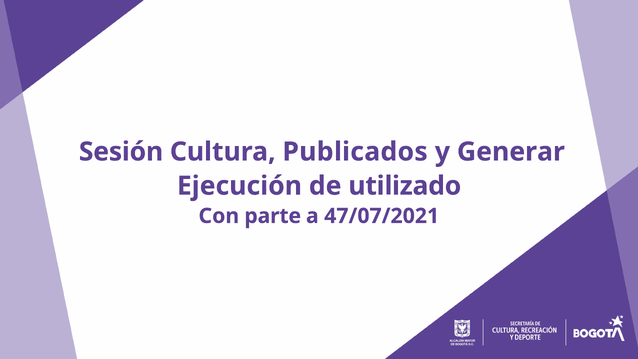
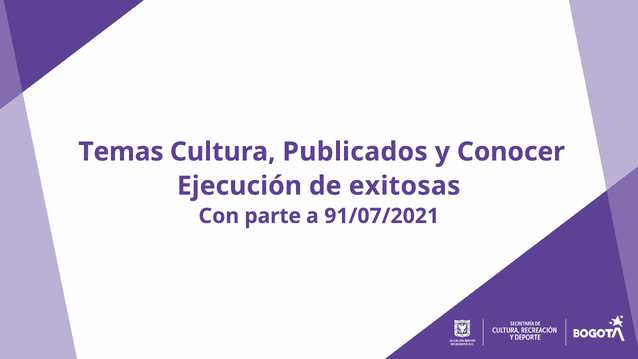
Sesión: Sesión -> Temas (121, 152)
Generar: Generar -> Conocer (511, 152)
utilizado: utilizado -> exitosas (405, 186)
47/07/2021: 47/07/2021 -> 91/07/2021 (382, 216)
